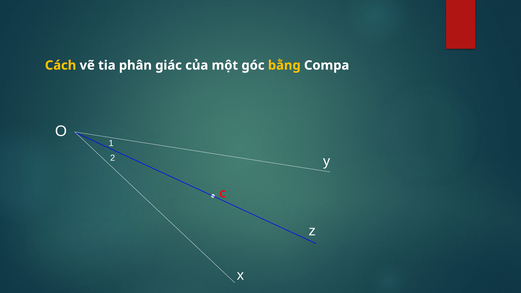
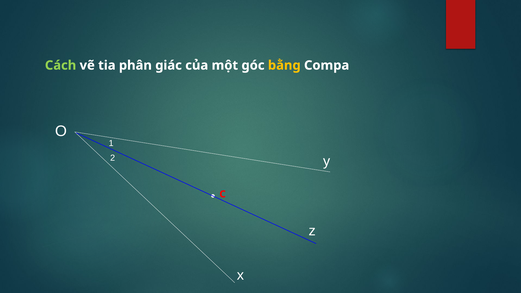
Cách colour: yellow -> light green (61, 65)
